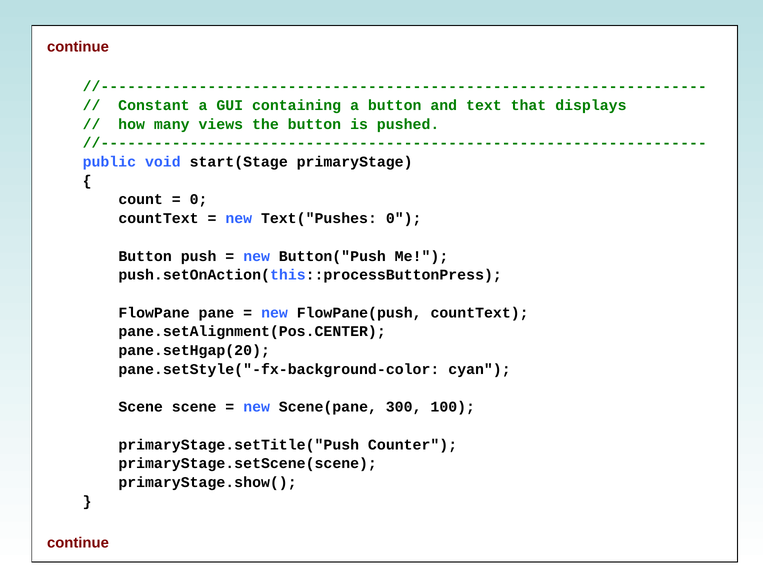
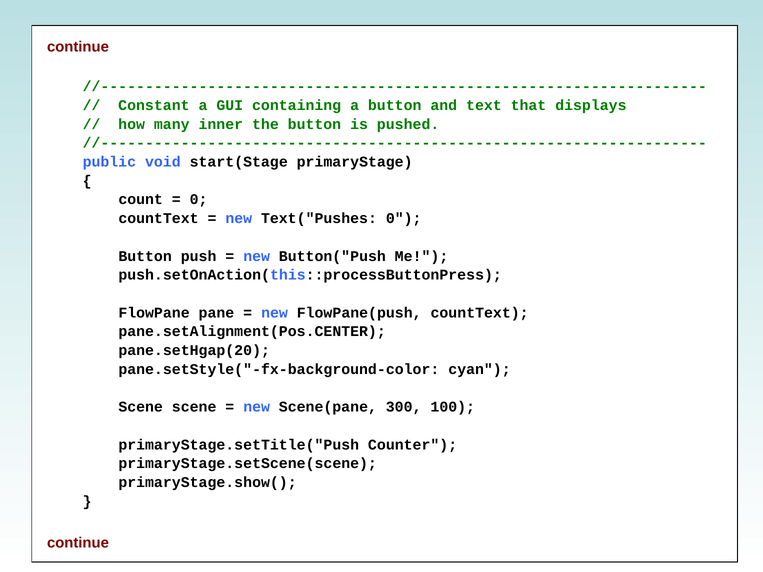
views: views -> inner (221, 124)
